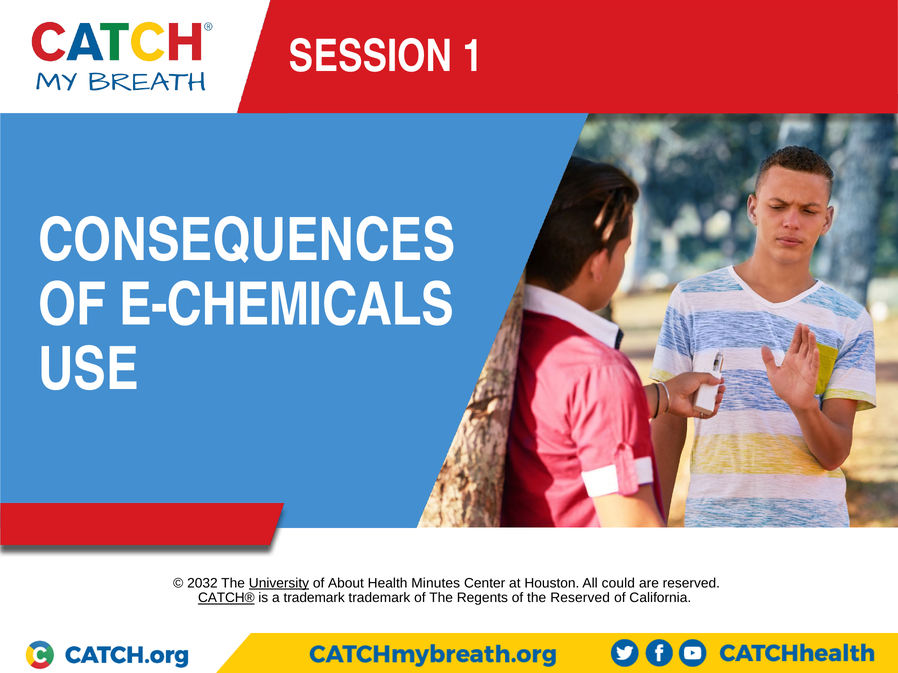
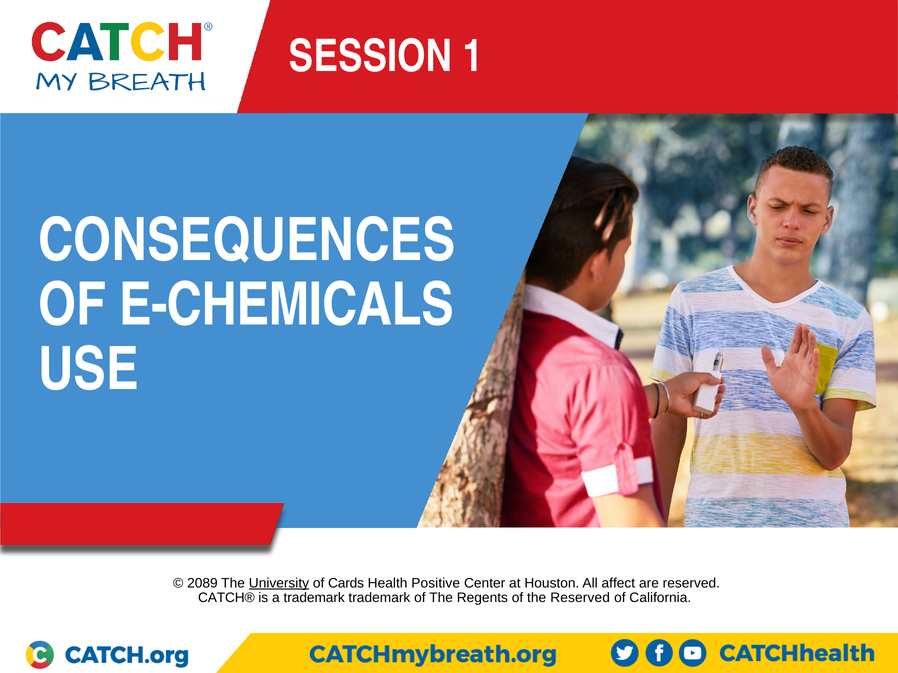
2032: 2032 -> 2089 (202, 584)
About: About -> Cards (346, 584)
Minutes: Minutes -> Positive (436, 584)
could: could -> affect (618, 584)
CATCH® underline: present -> none (226, 598)
